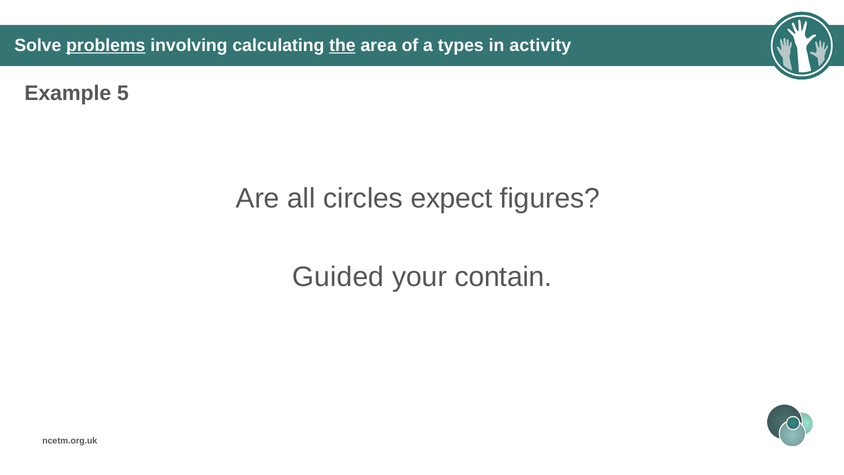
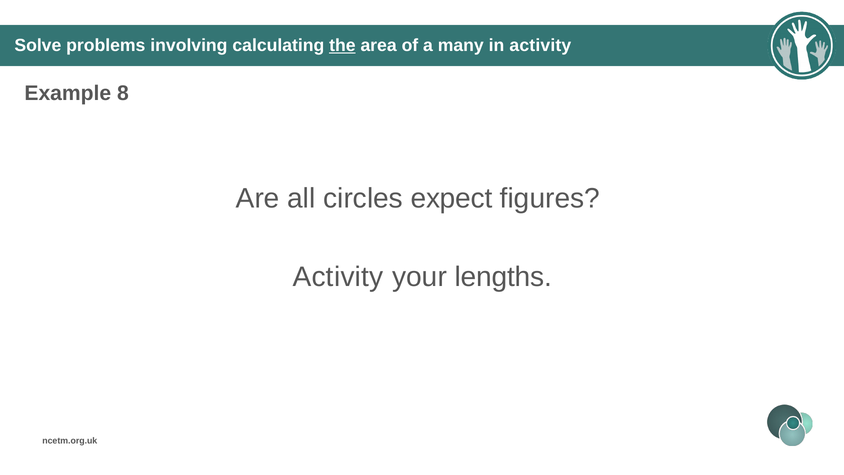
problems underline: present -> none (106, 45)
types: types -> many (461, 45)
5: 5 -> 8 (123, 93)
Guided: Guided -> Activity (338, 277)
contain: contain -> lengths (503, 277)
